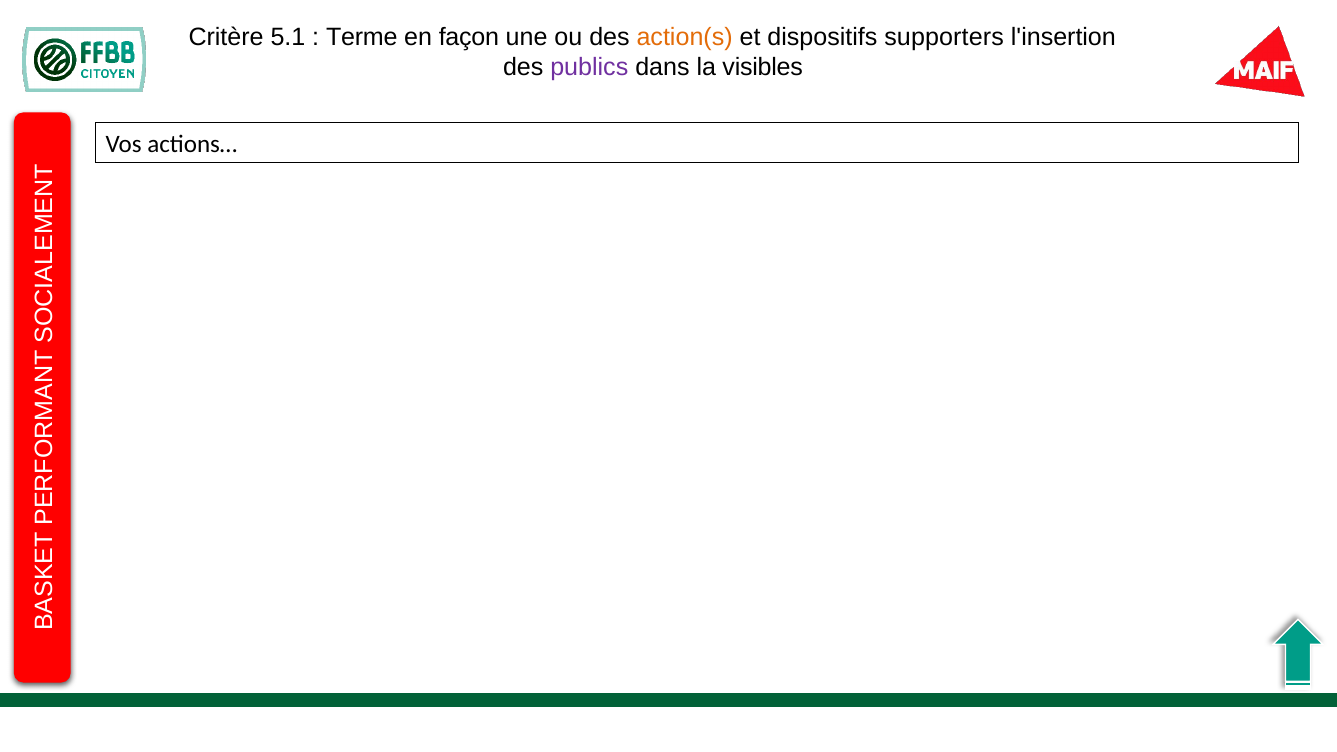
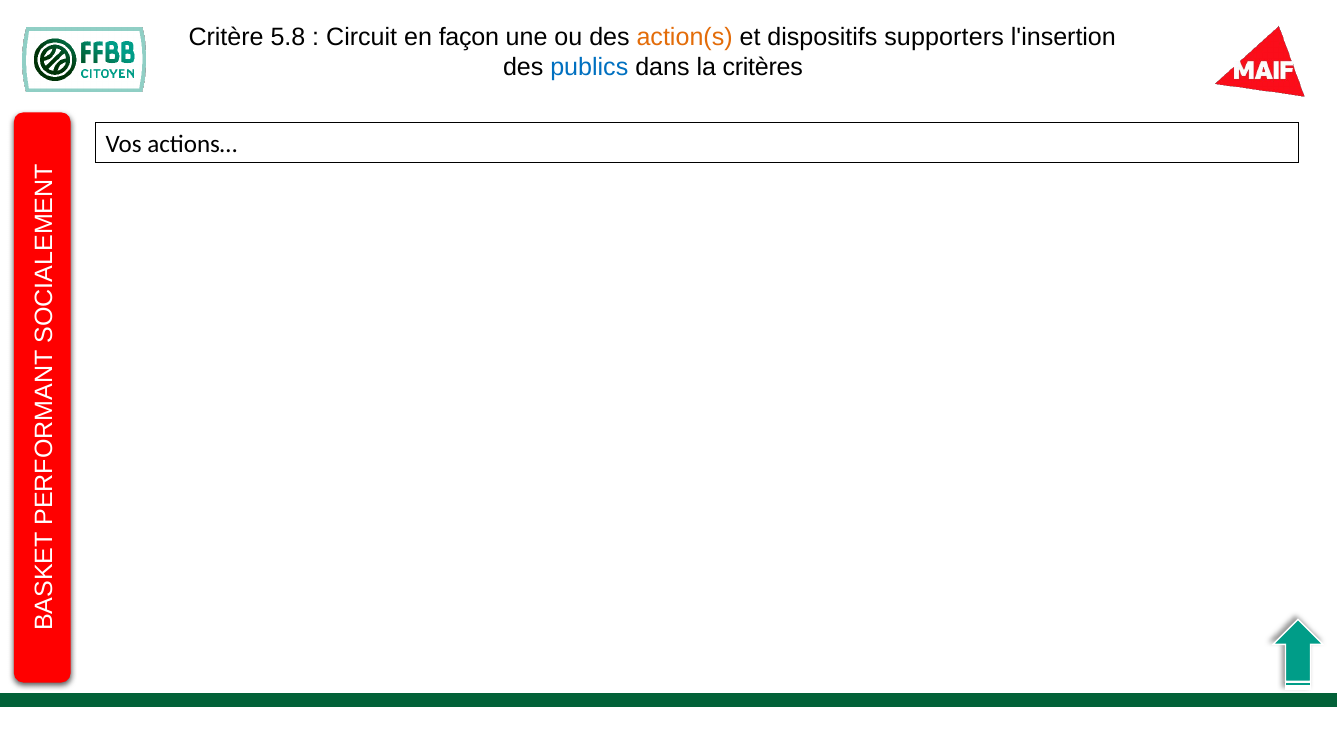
5.1: 5.1 -> 5.8 (288, 37)
Terme: Terme -> Circuit (362, 37)
publics colour: purple -> blue (589, 68)
visibles: visibles -> critères (763, 68)
